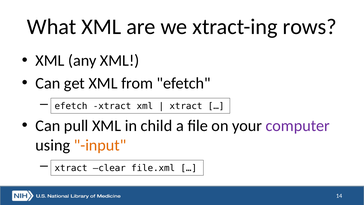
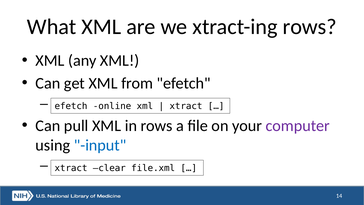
efetch xtract: xtract -> online (112, 106)
in child: child -> rows (157, 126)
input colour: orange -> blue (100, 145)
